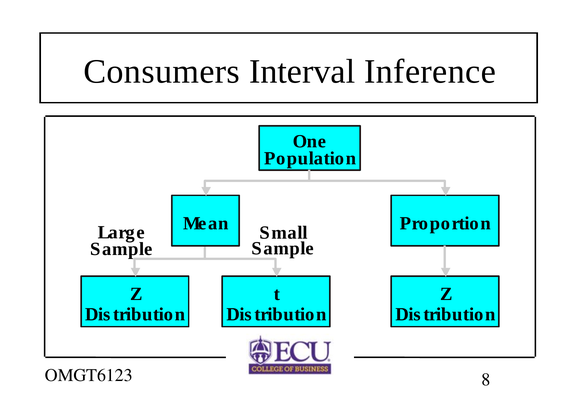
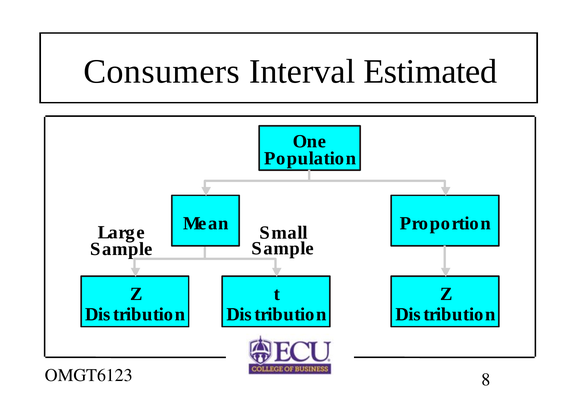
Inference: Inference -> Estimated (430, 72)
